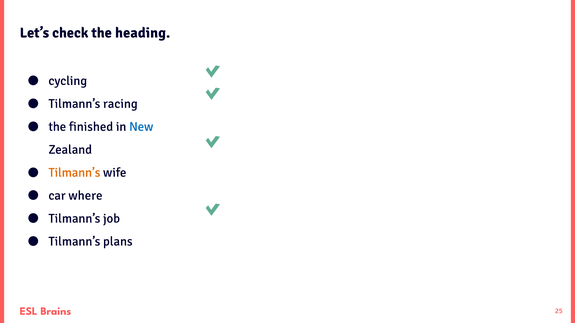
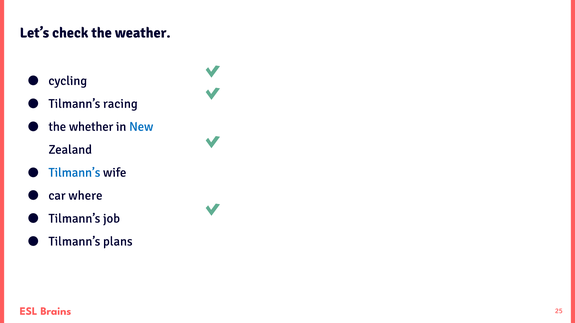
heading: heading -> weather (143, 33)
finished: finished -> whether (91, 127)
Tilmann’s colour: orange -> blue (74, 173)
